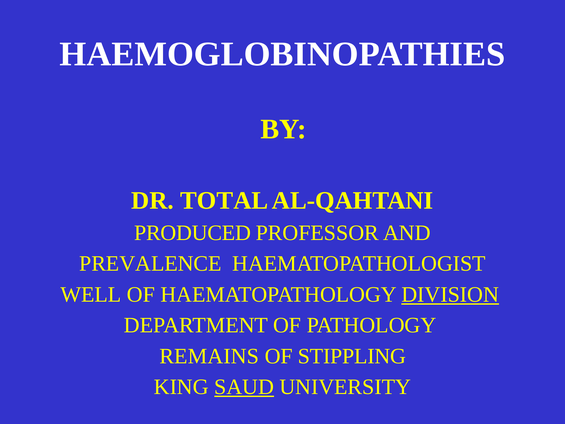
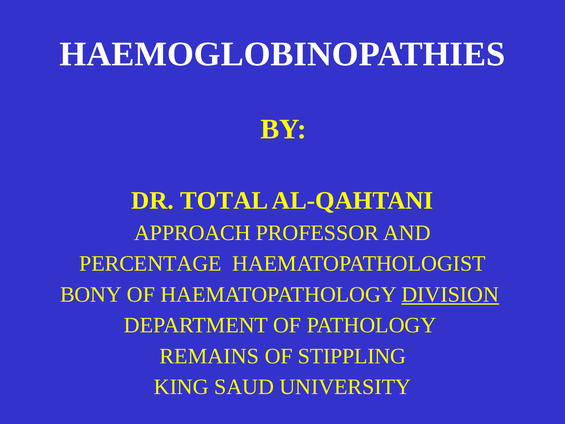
PRODUCED: PRODUCED -> APPROACH (192, 233)
PREVALENCE: PREVALENCE -> PERCENTAGE (150, 264)
WELL: WELL -> BONY (91, 294)
SAUD underline: present -> none (244, 387)
